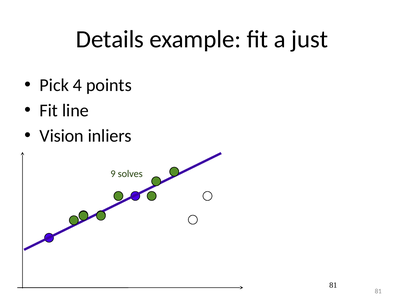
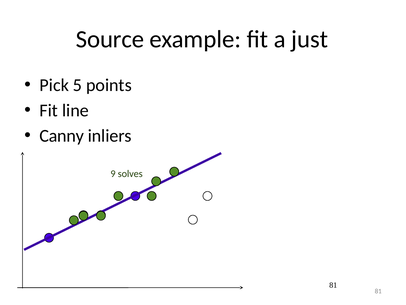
Details: Details -> Source (110, 39)
4: 4 -> 5 (77, 85)
Vision: Vision -> Canny (62, 136)
